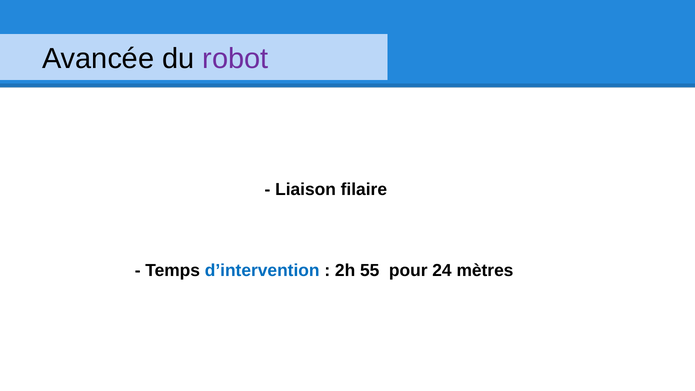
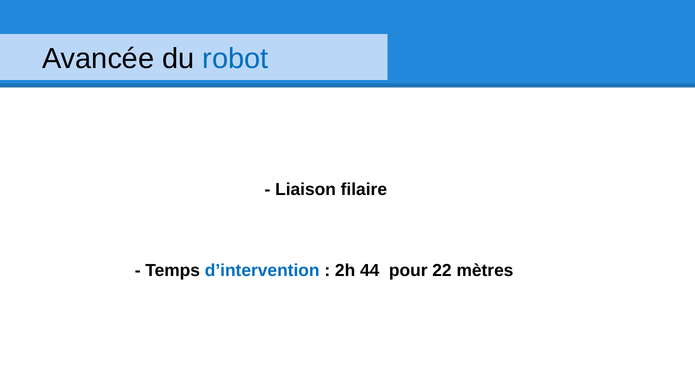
robot colour: purple -> blue (235, 59)
55: 55 -> 44 (370, 270)
24: 24 -> 22 (442, 270)
